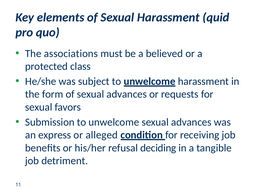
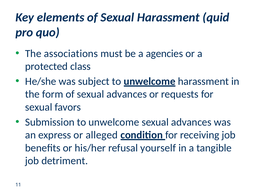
believed: believed -> agencies (164, 54)
deciding: deciding -> yourself (158, 148)
